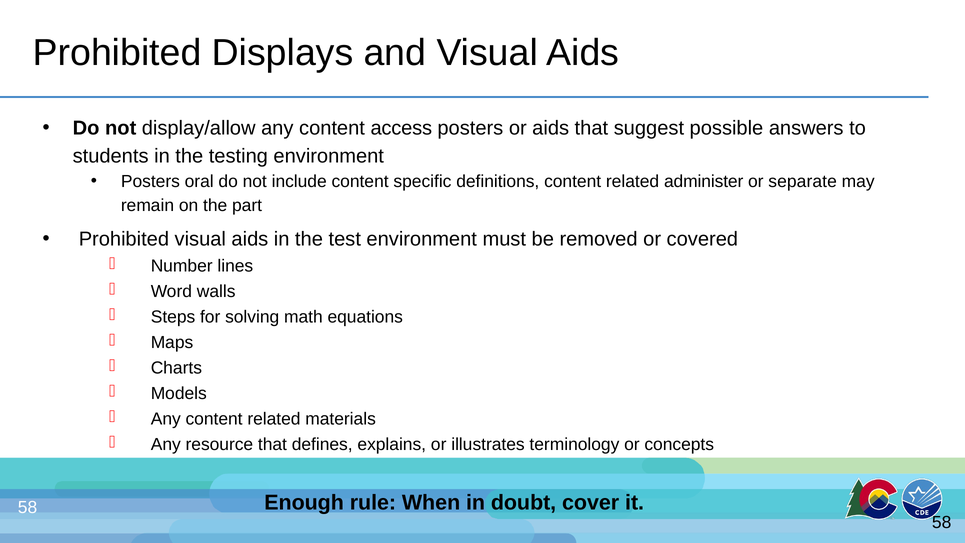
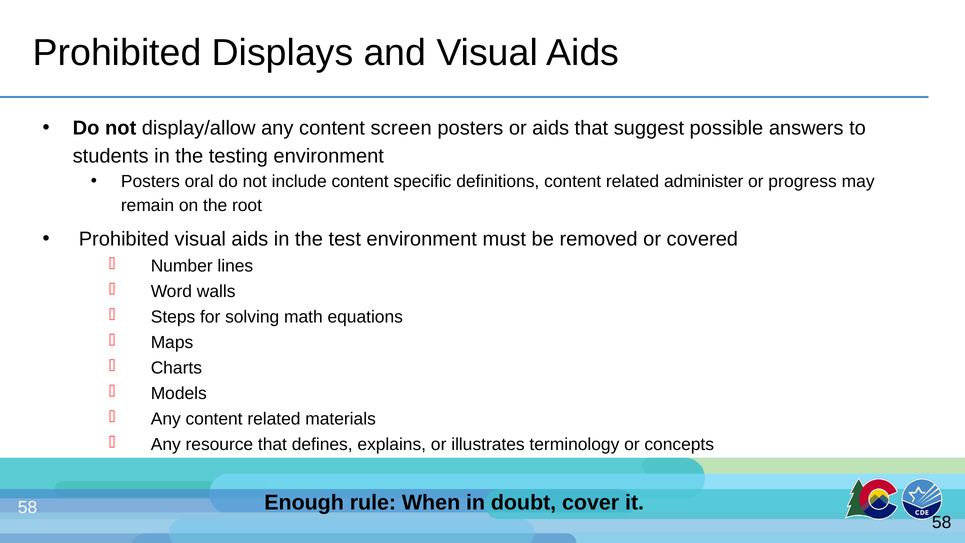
access: access -> screen (401, 128)
separate: separate -> progress (803, 181)
part: part -> root (247, 205)
